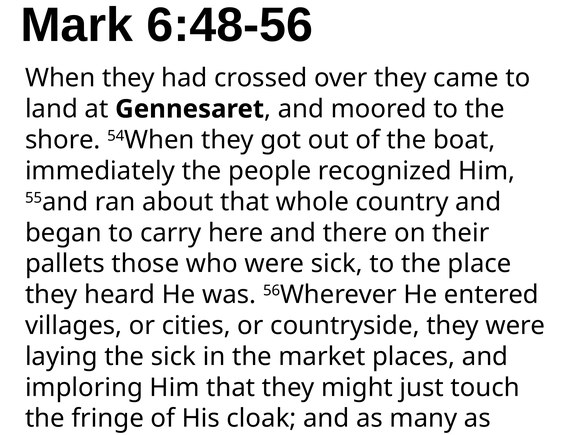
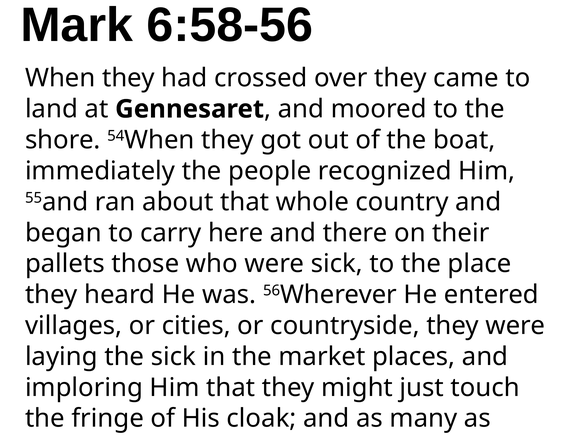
6:48-56: 6:48-56 -> 6:58-56 (230, 25)
